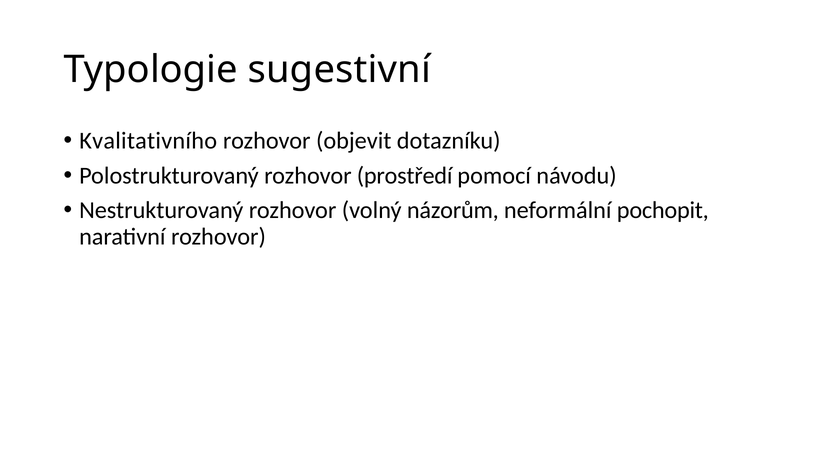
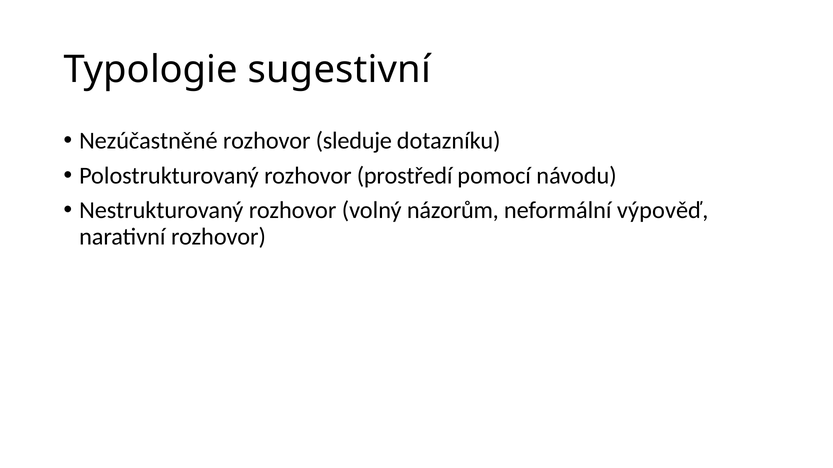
Kvalitativního: Kvalitativního -> Nezúčastněné (148, 141)
objevit: objevit -> sleduje (354, 141)
pochopit: pochopit -> výpověď (663, 211)
